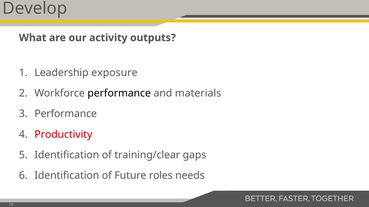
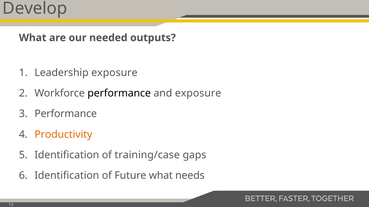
activity: activity -> needed (108, 38)
and materials: materials -> exposure (198, 93)
Productivity colour: red -> orange (63, 135)
training/clear: training/clear -> training/case (147, 155)
Future roles: roles -> what (161, 176)
